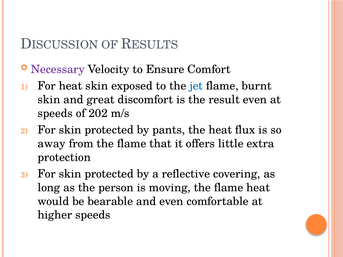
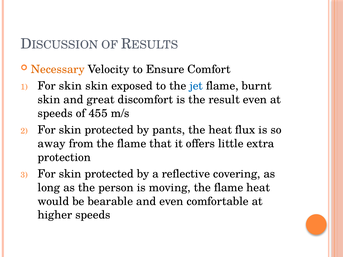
Necessary colour: purple -> orange (58, 69)
heat: heat -> skin (70, 86)
202: 202 -> 455 (98, 113)
